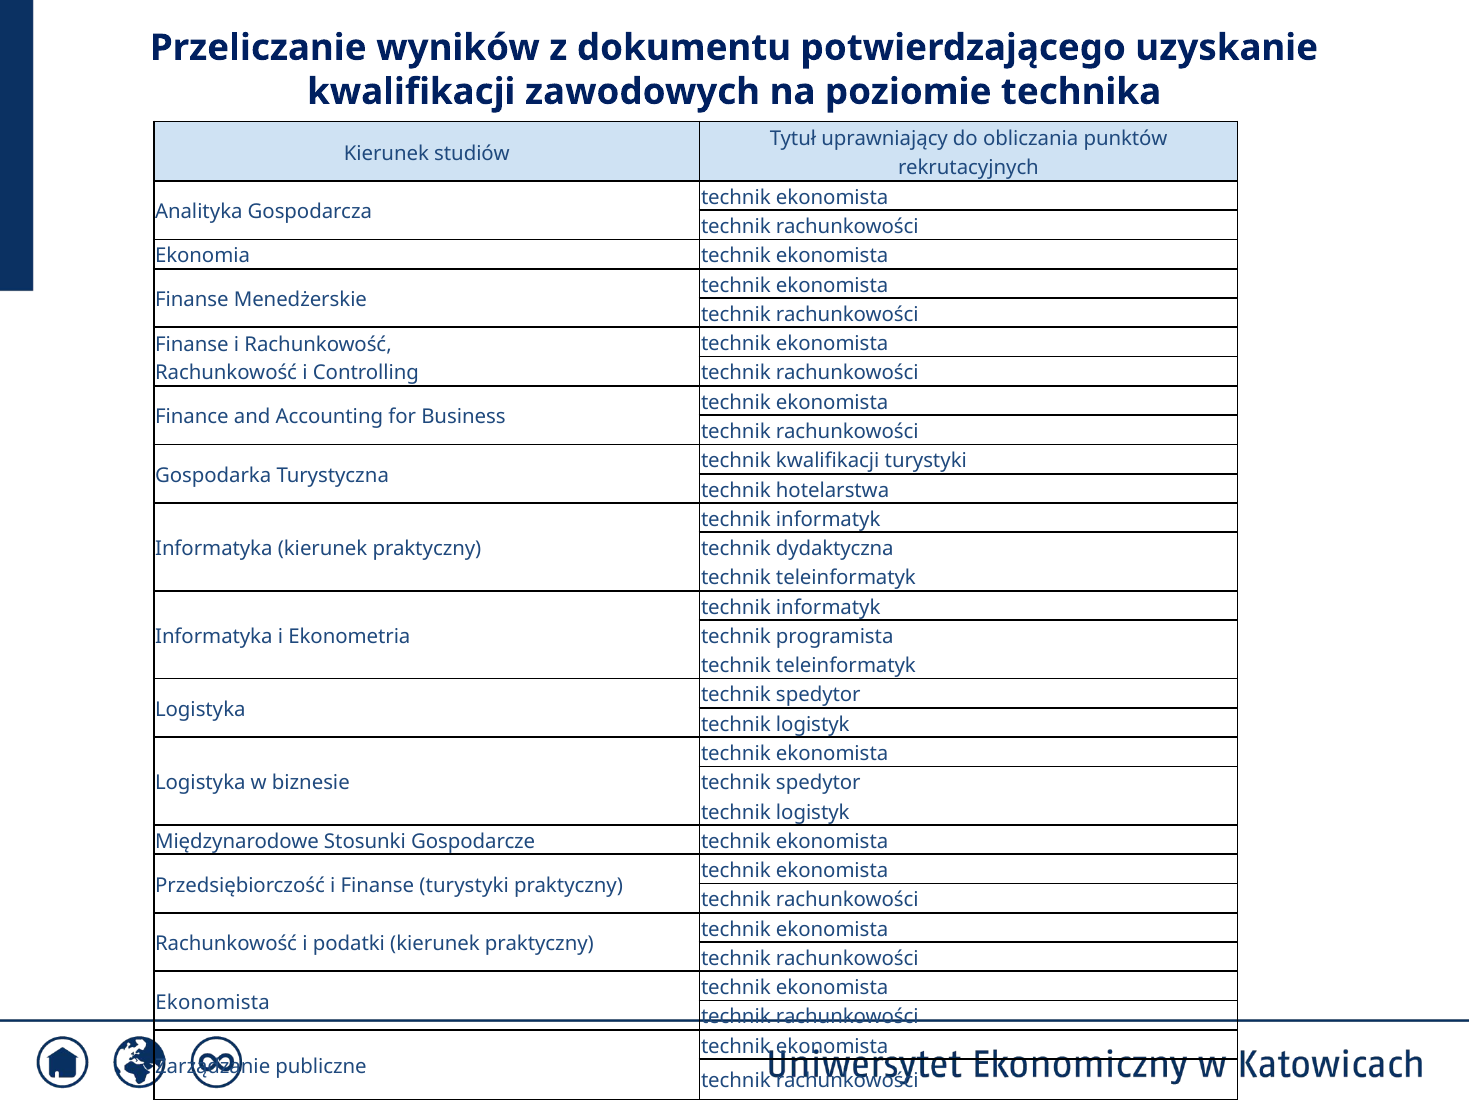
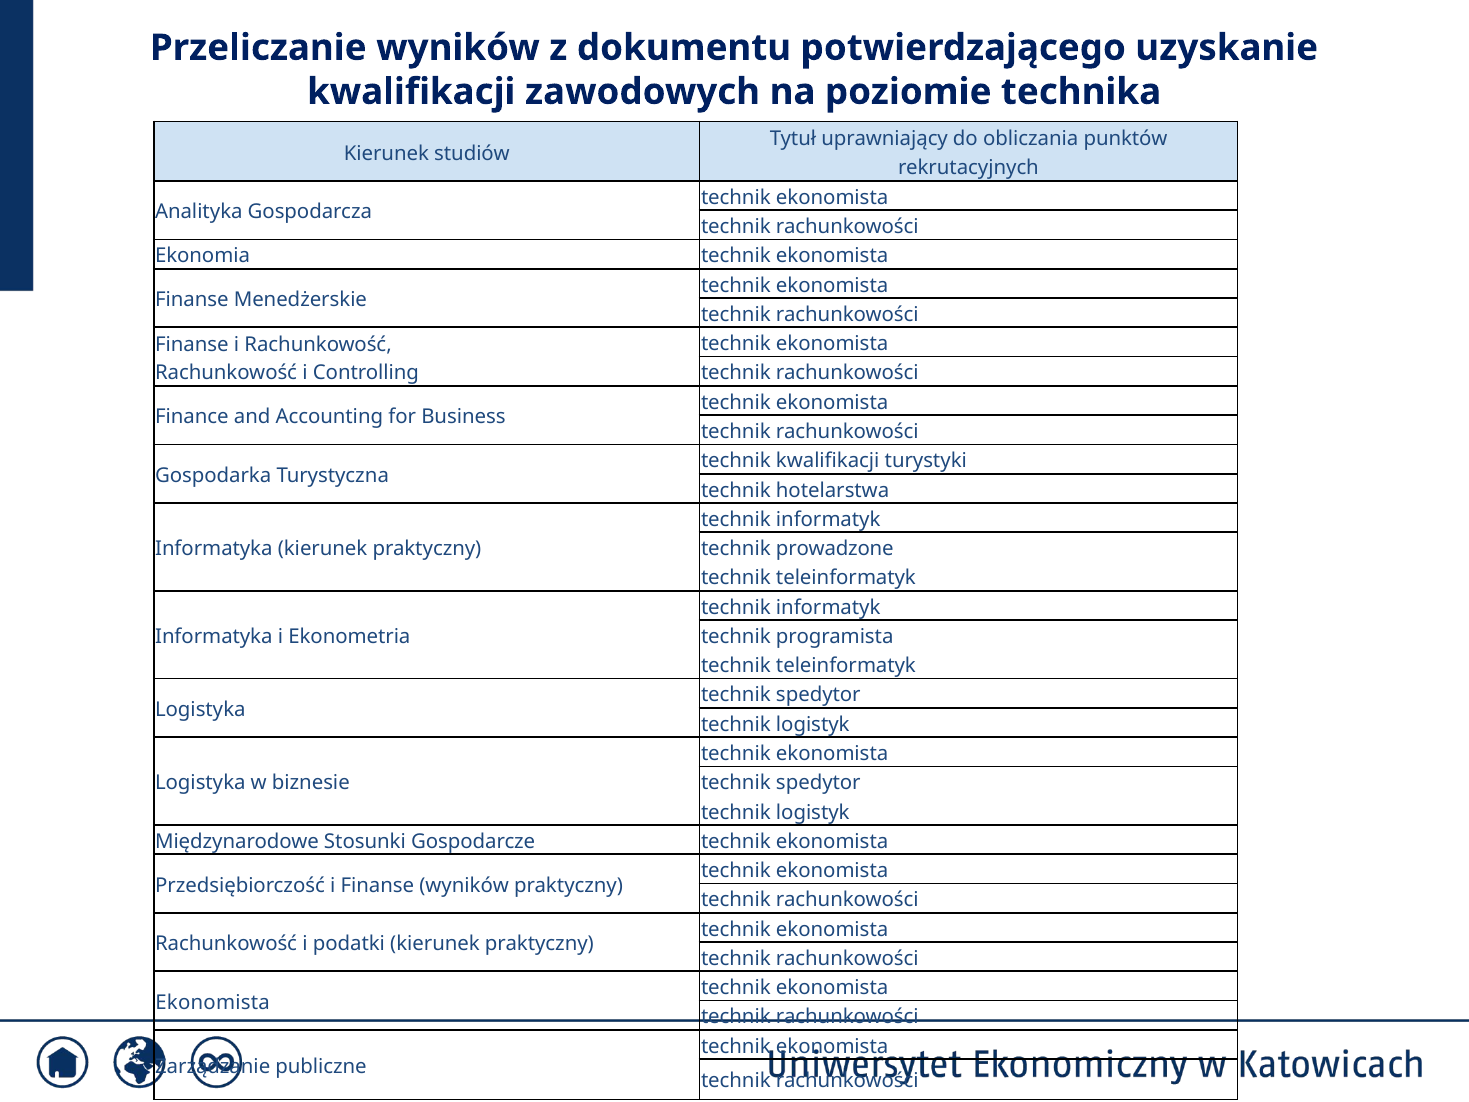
dydaktyczna: dydaktyczna -> prowadzone (835, 549)
Finanse turystyki: turystyki -> wyników (464, 885)
